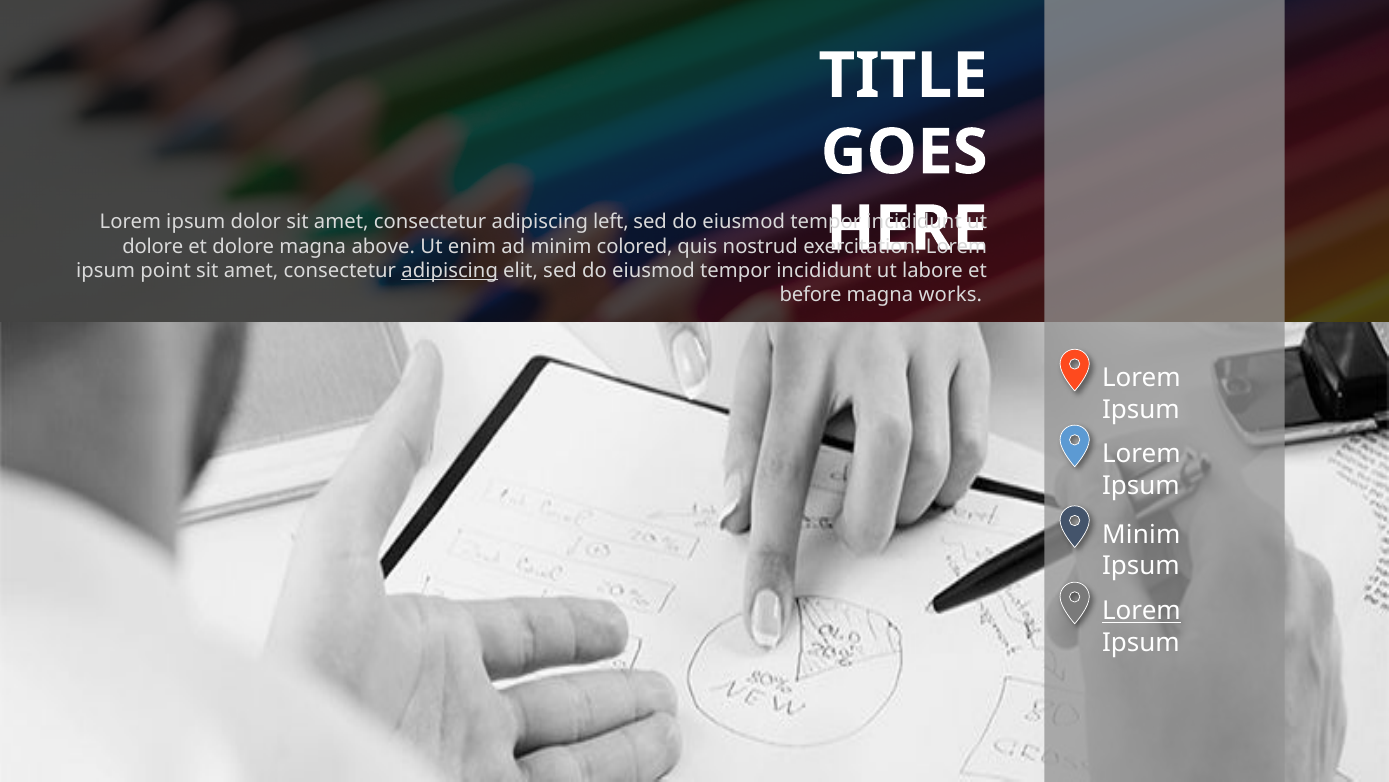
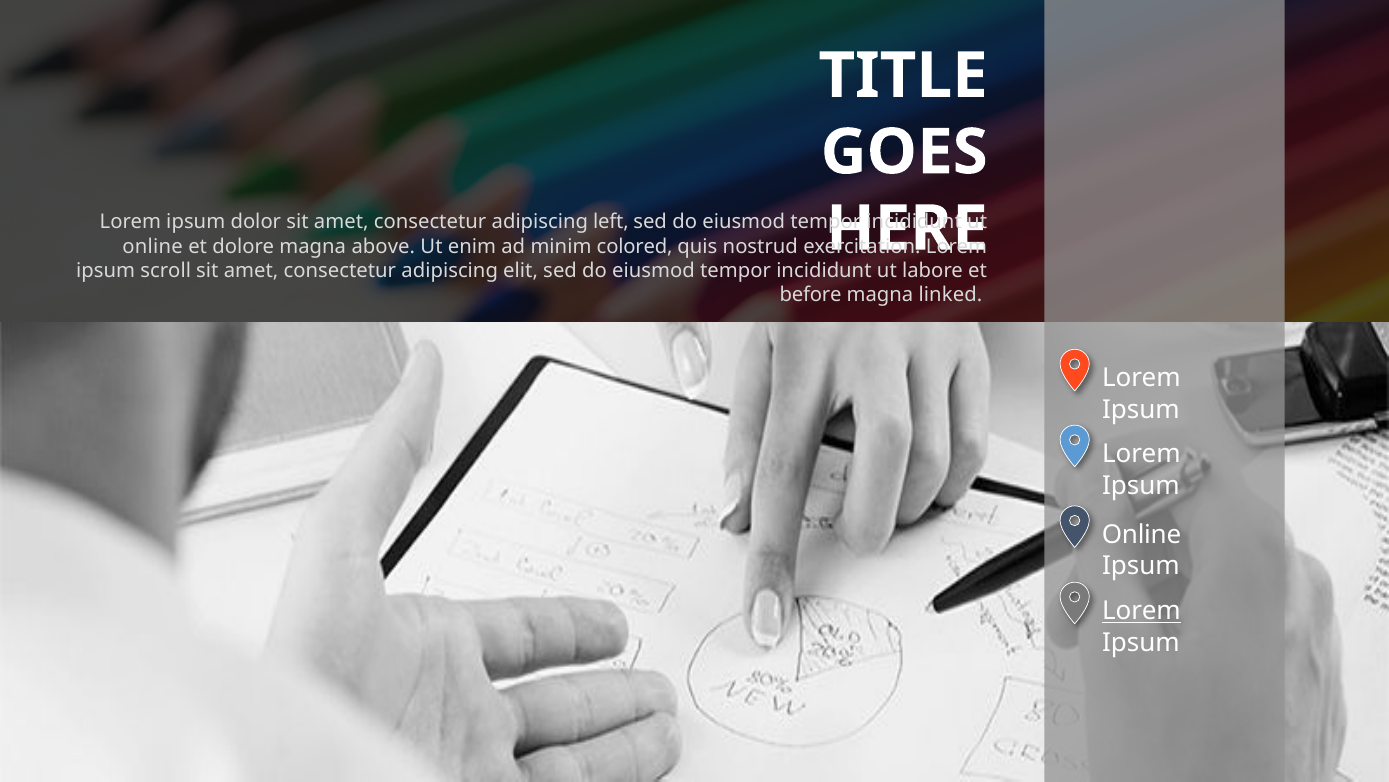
dolore: dolore -> online (153, 246)
point: point -> scroll (166, 270)
adipiscing underline: present -> none (450, 270)
works: works -> linked (950, 295)
Minim: Minim -> Online (1142, 534)
